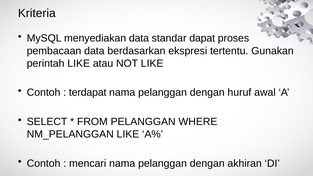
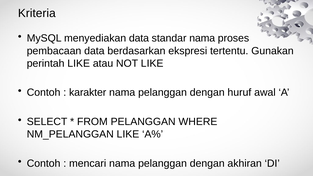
standar dapat: dapat -> nama (202, 38)
terdapat: terdapat -> karakter (88, 93)
